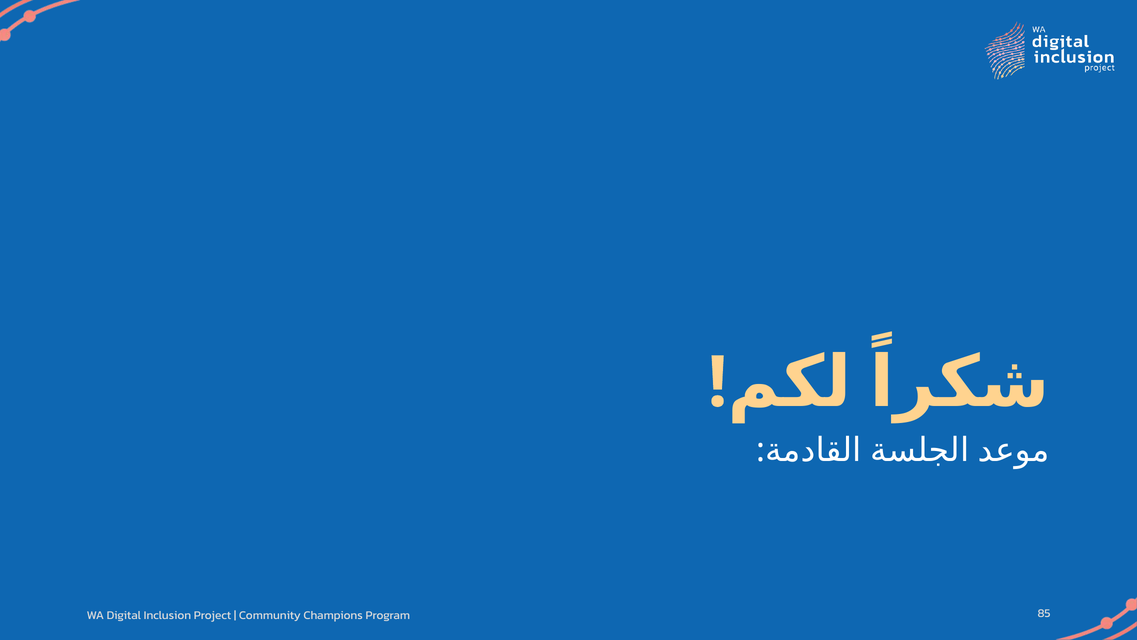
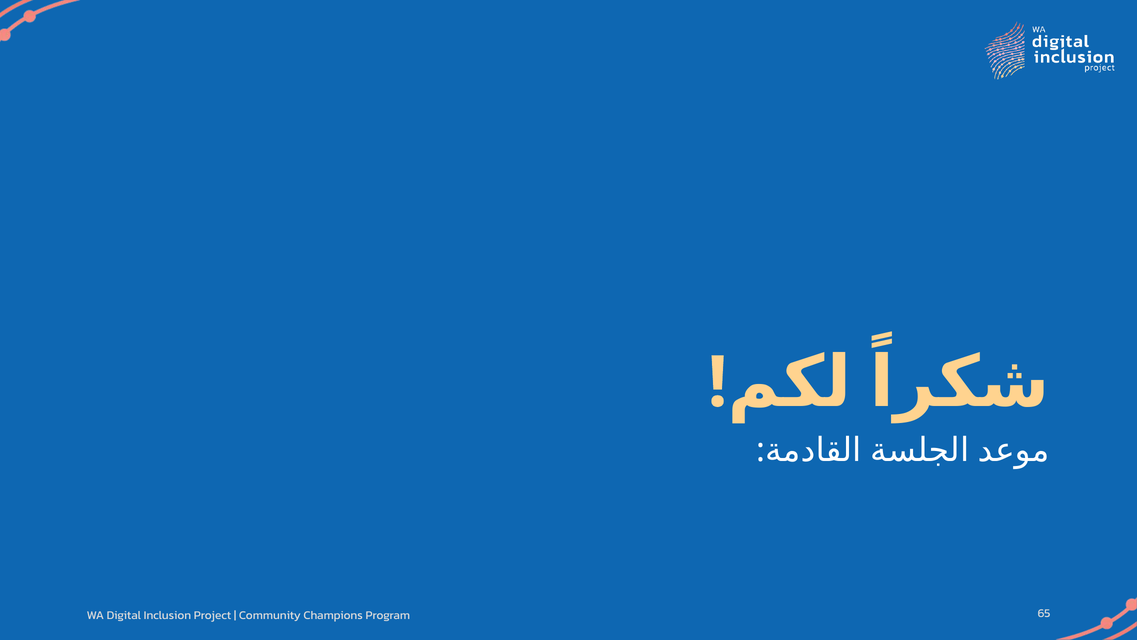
85: 85 -> 65 (1044, 613)
